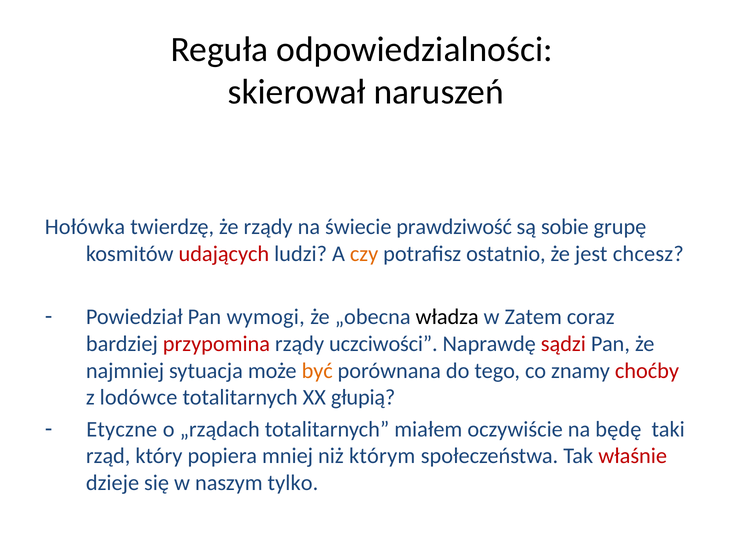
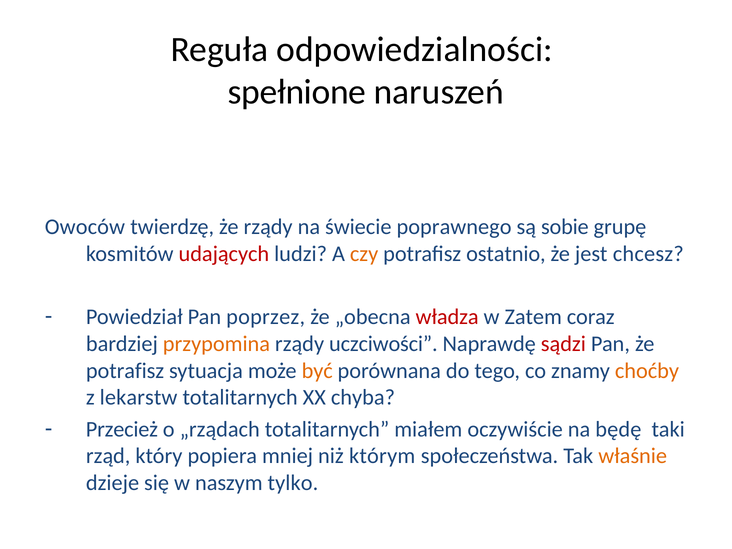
skierował: skierował -> spełnione (297, 92)
Hołówka: Hołówka -> Owoców (85, 227)
prawdziwość: prawdziwość -> poprawnego (454, 227)
wymogi: wymogi -> poprzez (266, 317)
władza colour: black -> red (447, 317)
przypomina colour: red -> orange (216, 344)
najmniej: najmniej -> potrafisz (125, 371)
choćby colour: red -> orange (647, 371)
lodówce: lodówce -> lekarstw (139, 398)
głupią: głupią -> chyba (363, 398)
Etyczne: Etyczne -> Przecież (122, 429)
właśnie colour: red -> orange (633, 456)
